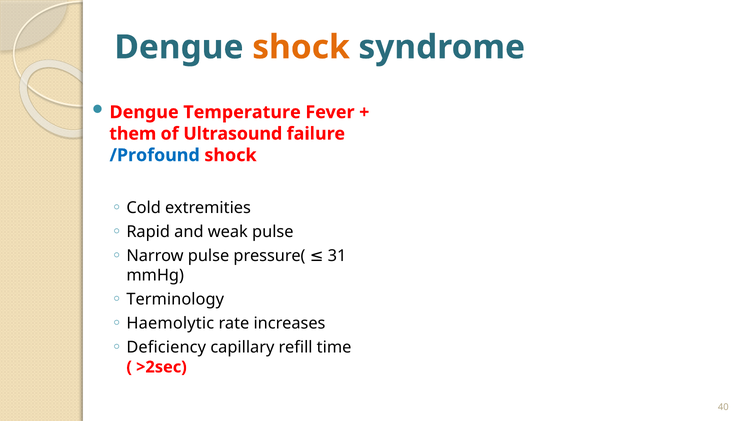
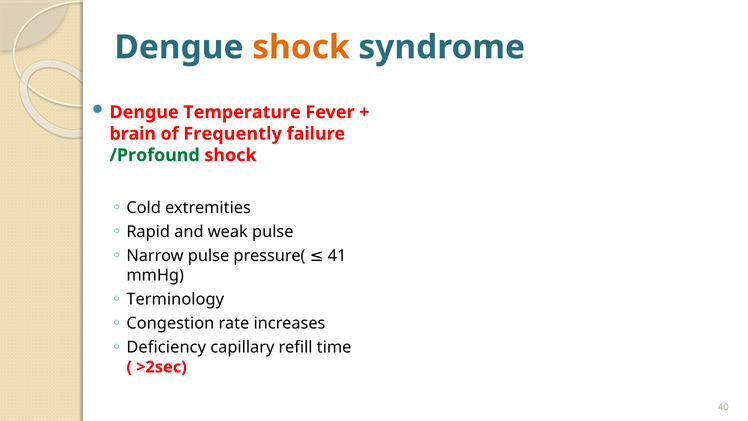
them: them -> brain (133, 134)
Ultrasound: Ultrasound -> Frequently (233, 134)
/Profound colour: blue -> green (155, 155)
31: 31 -> 41 (337, 256)
Haemolytic: Haemolytic -> Congestion (170, 323)
